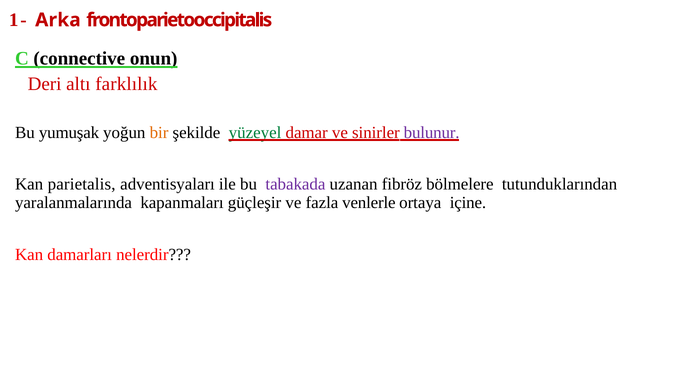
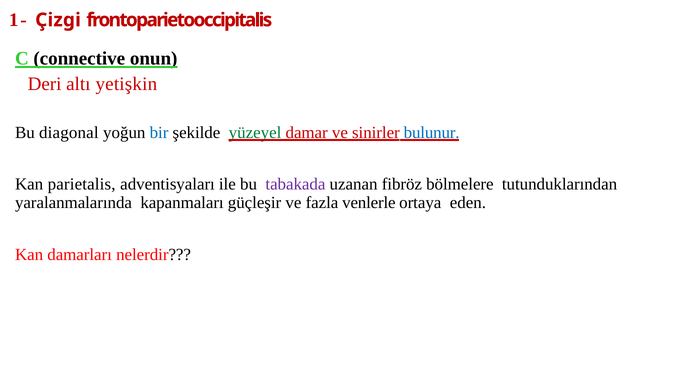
Arka: Arka -> Çizgi (58, 20)
farklılık: farklılık -> yetişkin (126, 84)
yumuşak: yumuşak -> diagonal (69, 133)
bir colour: orange -> blue (159, 133)
bulunur colour: purple -> blue (432, 133)
içine: içine -> eden (468, 203)
